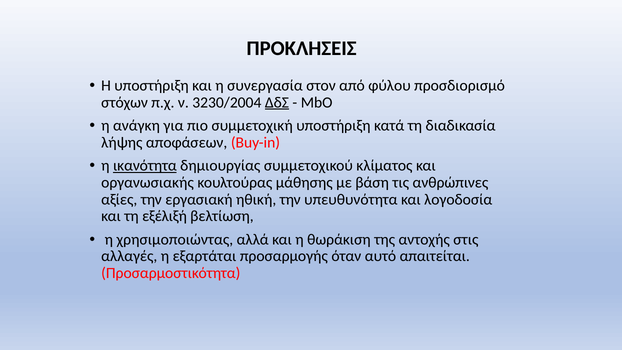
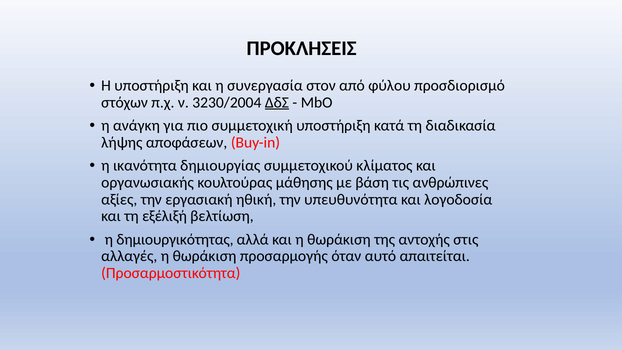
ικανότητα underline: present -> none (145, 166)
χρησιμοποιώντας: χρησιμοποιώντας -> δημιουργικότητας (175, 239)
αλλαγές η εξαρτάται: εξαρτάται -> θωράκιση (205, 256)
